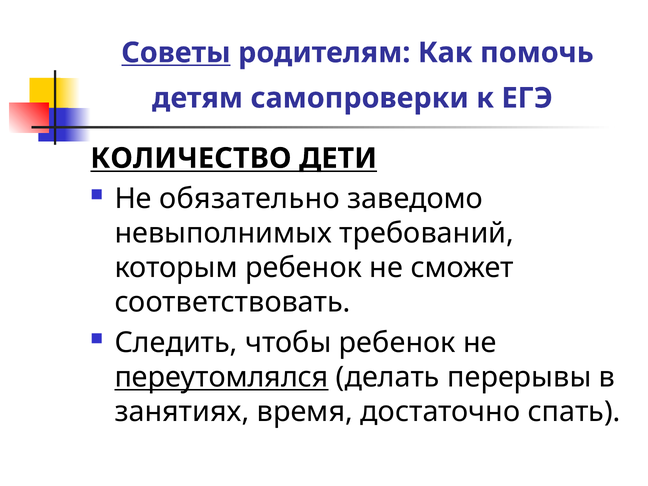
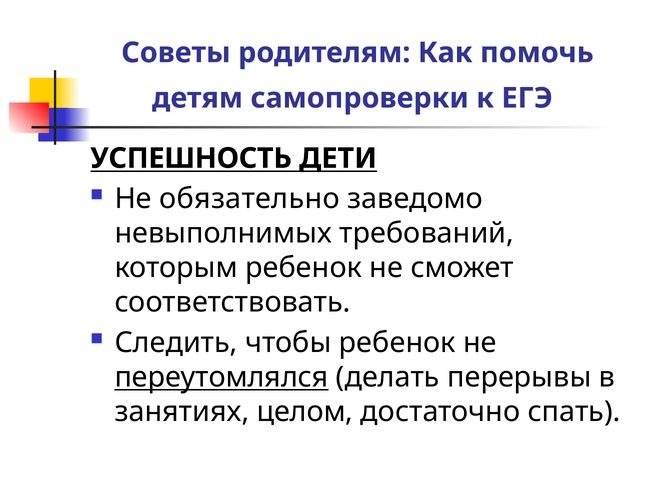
Советы underline: present -> none (176, 53)
КОЛИЧЕСТВО: КОЛИЧЕСТВО -> УСПЕШНОСТЬ (191, 158)
время: время -> целом (305, 412)
